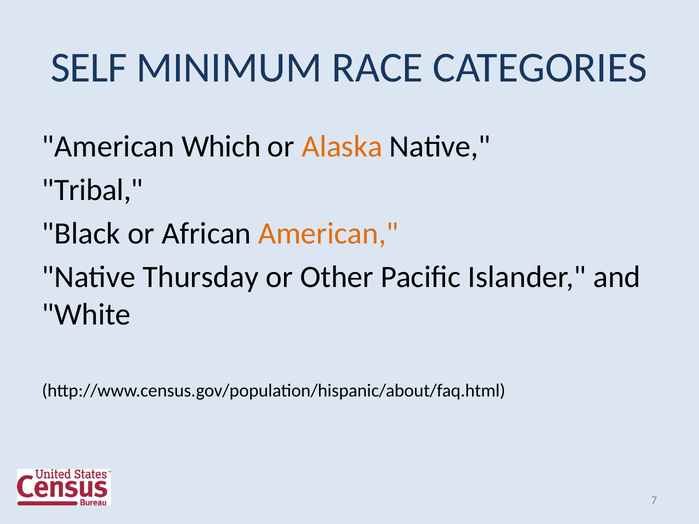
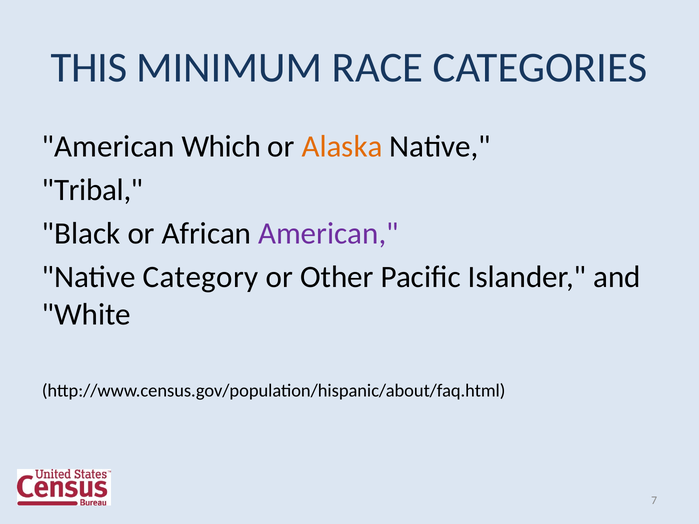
SELF: SELF -> THIS (89, 68)
American colour: orange -> purple (328, 234)
Thursday: Thursday -> Category (201, 277)
